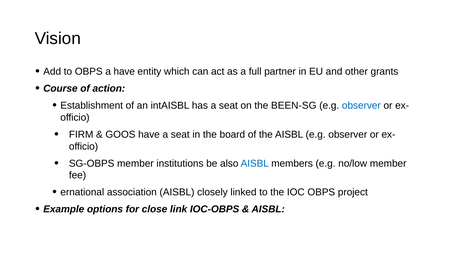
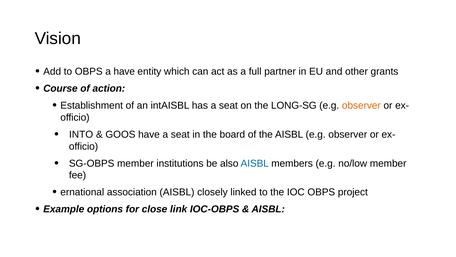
BEEN-SG: BEEN-SG -> LONG-SG (294, 105)
observer colour: blue -> orange (361, 105)
FIRM: FIRM -> INTO (81, 134)
